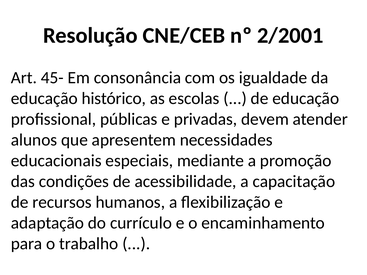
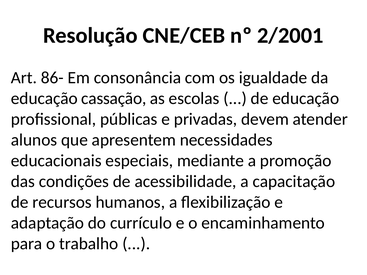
45-: 45- -> 86- (52, 78)
histórico: histórico -> cassação (114, 98)
